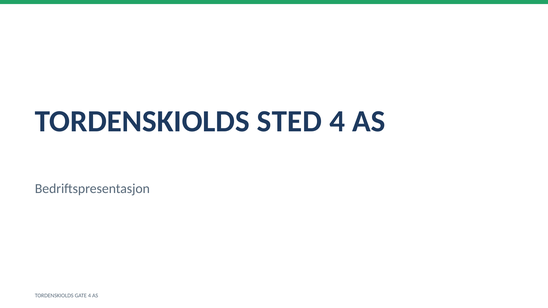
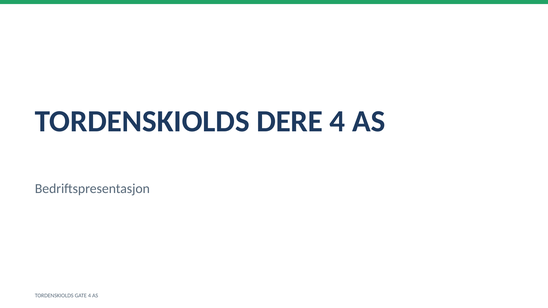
STED: STED -> DERE (290, 122)
